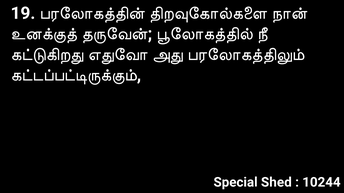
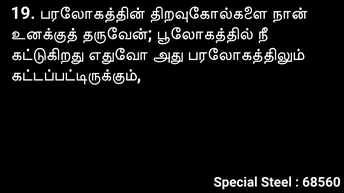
Shed: Shed -> Steel (276, 183)
10244: 10244 -> 68560 (321, 183)
